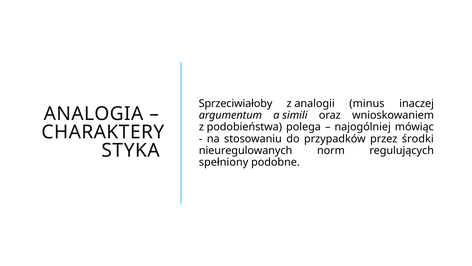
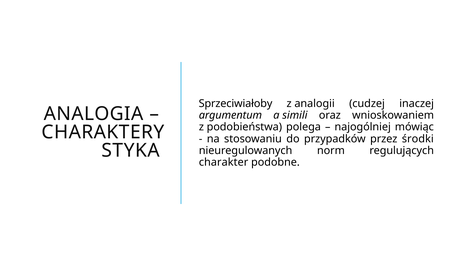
minus: minus -> cudzej (367, 104)
spełniony: spełniony -> charakter (224, 162)
